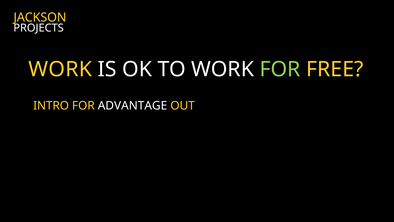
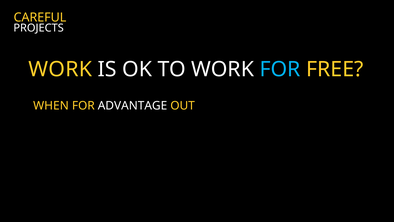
JACKSON: JACKSON -> CAREFUL (40, 17)
FOR colour: light green -> light blue (280, 69)
INTRO: INTRO -> WHEN (51, 106)
